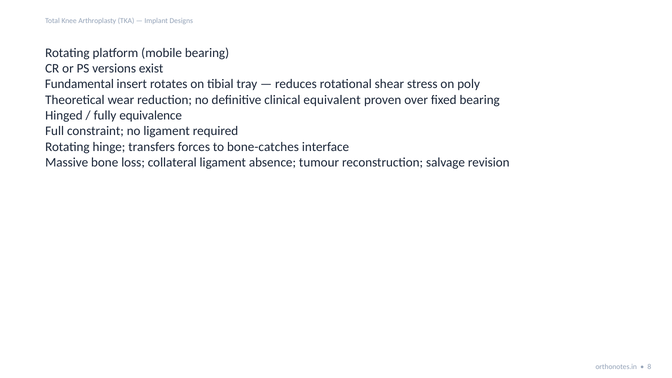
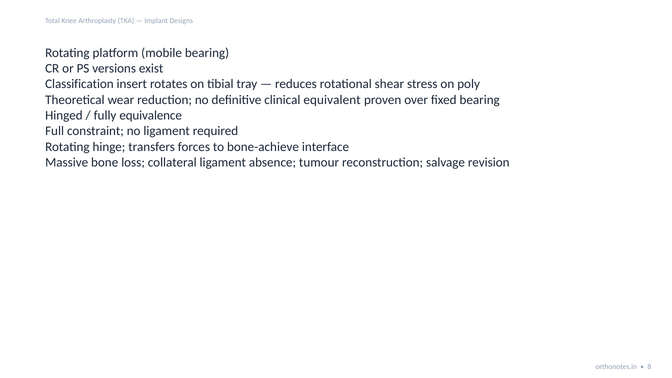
Fundamental: Fundamental -> Classification (79, 84)
bone-catches: bone-catches -> bone-achieve (263, 147)
